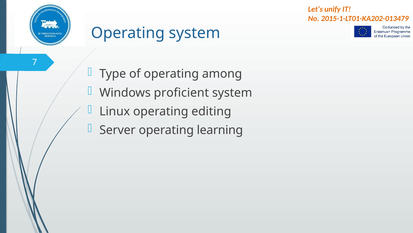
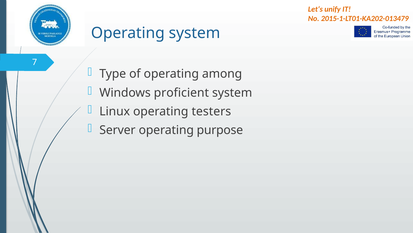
editing: editing -> testers (211, 111)
learning: learning -> purpose (220, 130)
